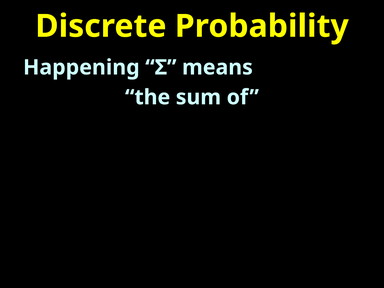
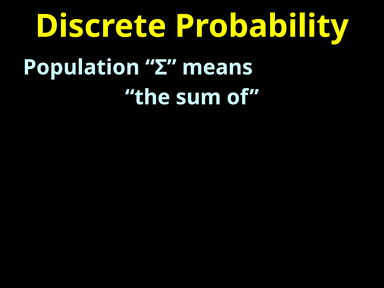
Happening: Happening -> Population (81, 67)
